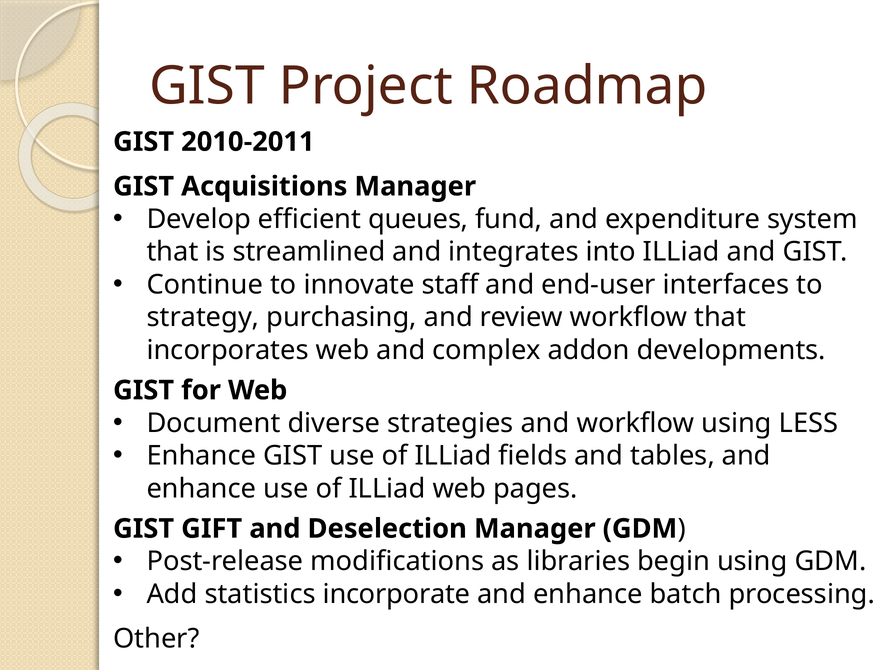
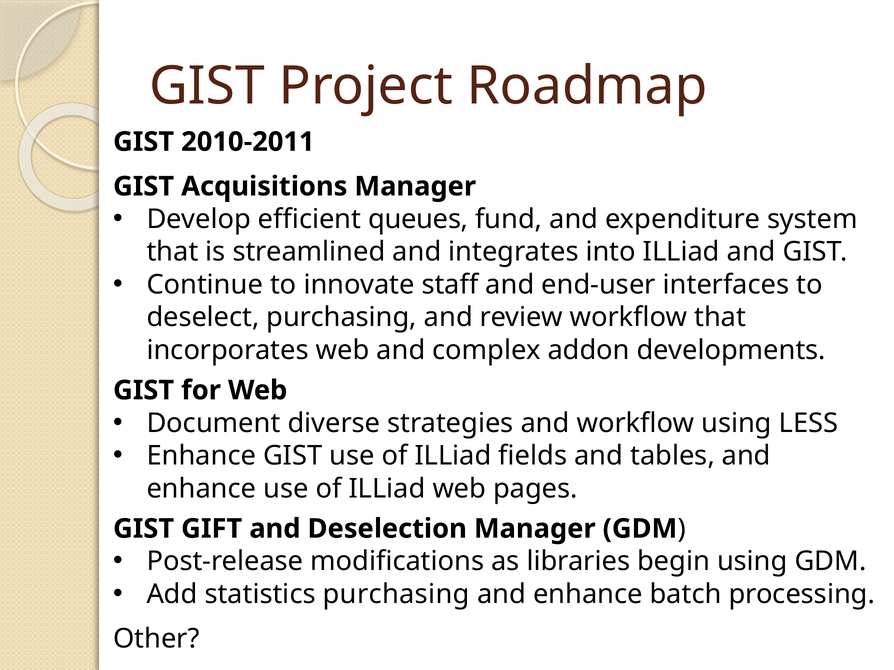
strategy: strategy -> deselect (203, 318)
statistics incorporate: incorporate -> purchasing (396, 595)
